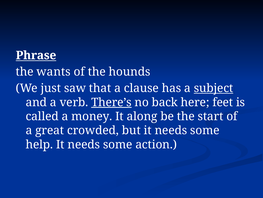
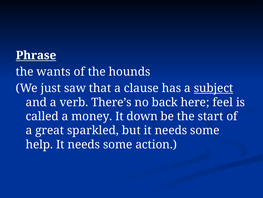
There’s underline: present -> none (111, 102)
feet: feet -> feel (223, 102)
along: along -> down (142, 116)
crowded: crowded -> sparkled (93, 130)
